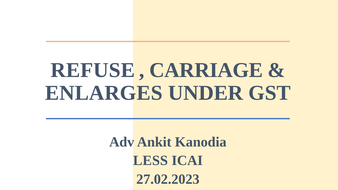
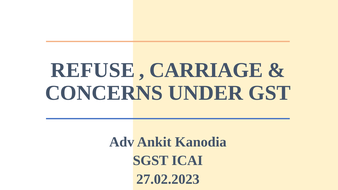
ENLARGES: ENLARGES -> CONCERNS (104, 93)
LESS: LESS -> SGST (151, 161)
